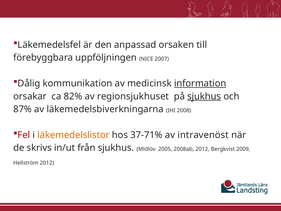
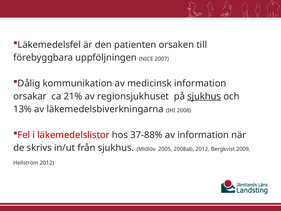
anpassad: anpassad -> patienten (135, 45)
information underline: present -> none (200, 83)
82%: 82% -> 21% (73, 96)
87%: 87% -> 13% (23, 109)
läkemedelslistor colour: orange -> red (73, 135)
37-71%: 37-71% -> 37-88% (146, 135)
av intravenöst: intravenöst -> information (203, 135)
